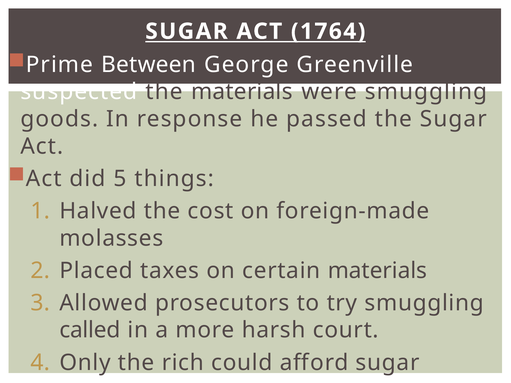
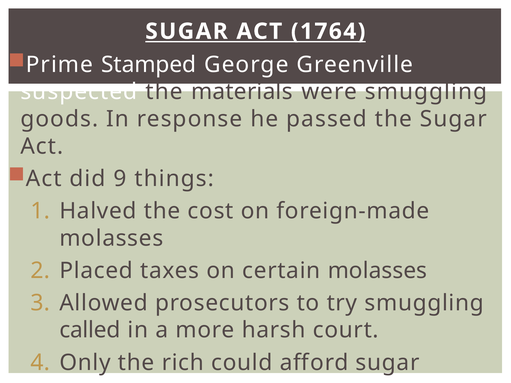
Between: Between -> Stamped (149, 65)
5: 5 -> 9 (120, 179)
certain materials: materials -> molasses (377, 271)
